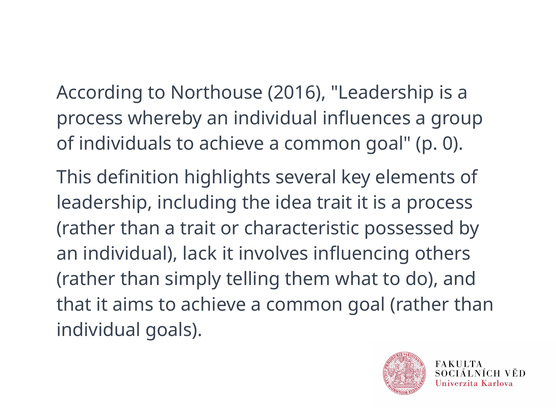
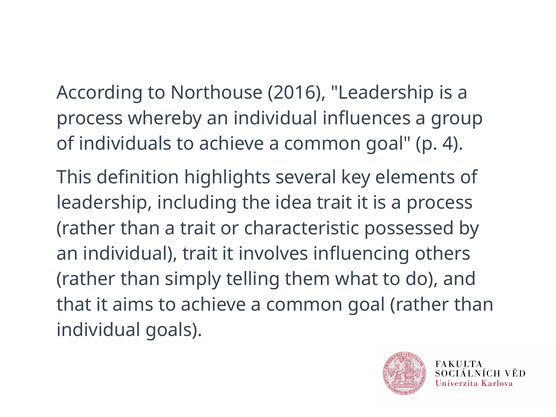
0: 0 -> 4 (453, 144)
individual lack: lack -> trait (200, 254)
